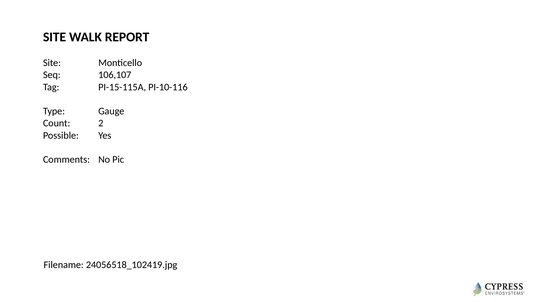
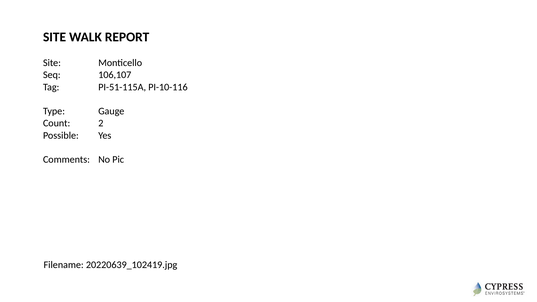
PI-15-115A: PI-15-115A -> PI-51-115A (122, 87)
24056518_102419.jpg: 24056518_102419.jpg -> 20220639_102419.jpg (132, 265)
